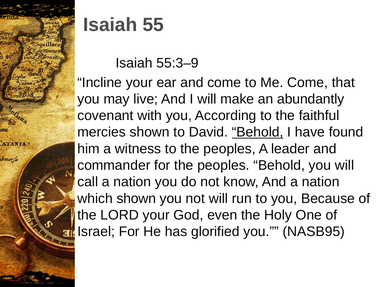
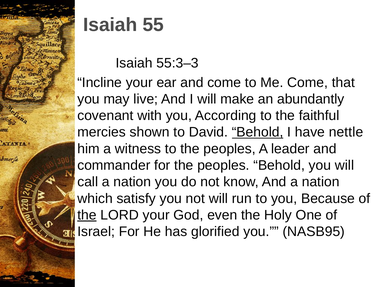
55:3–9: 55:3–9 -> 55:3–3 (178, 63)
found: found -> nettle (346, 132)
which shown: shown -> satisfy (136, 199)
the underline: none -> present (87, 215)
